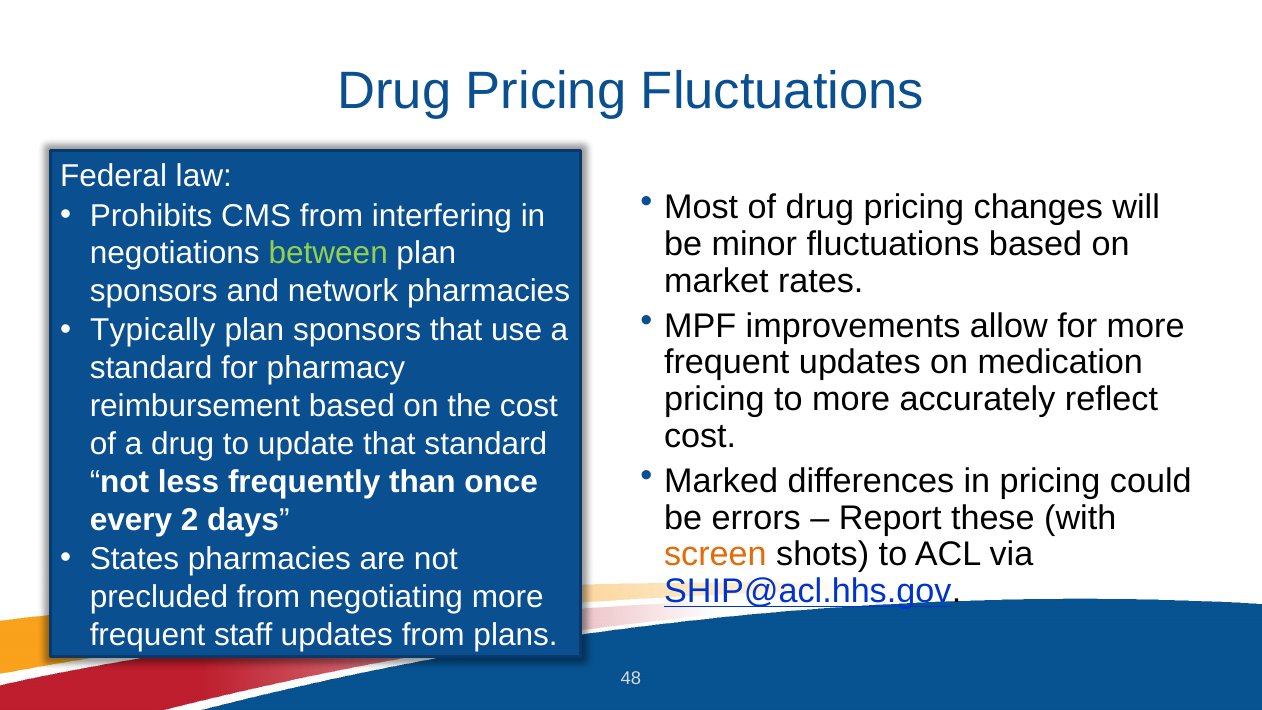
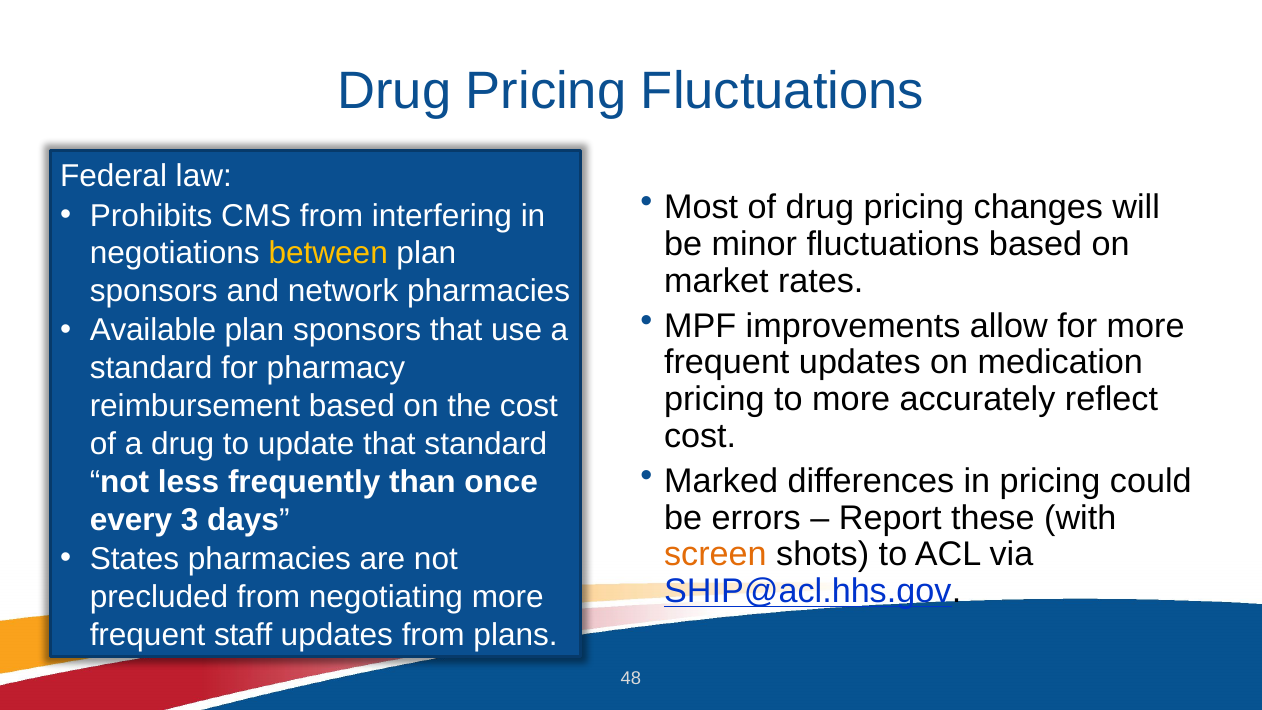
between colour: light green -> yellow (328, 253)
Typically: Typically -> Available (153, 331)
2: 2 -> 3 (190, 520)
